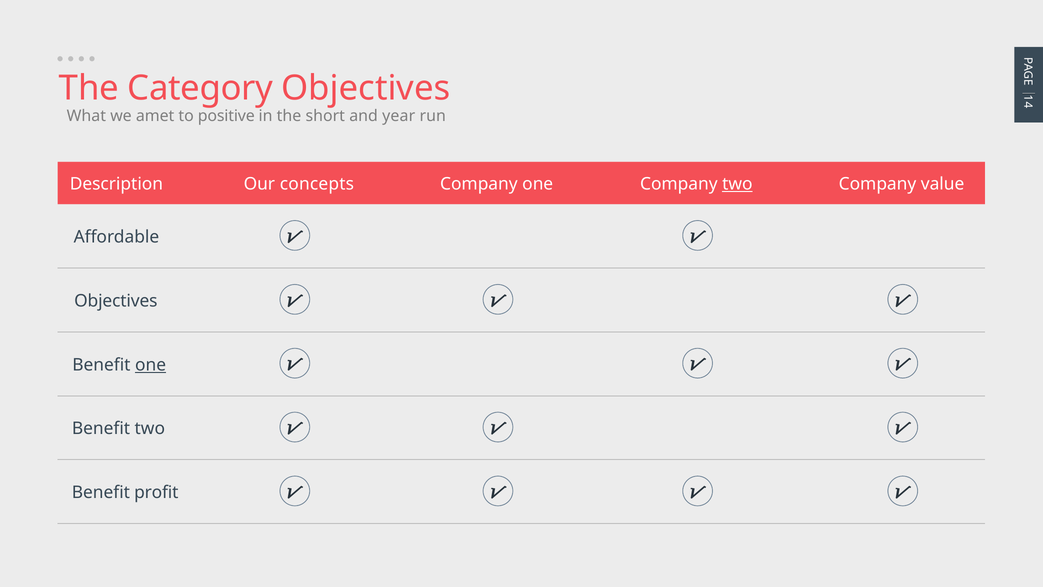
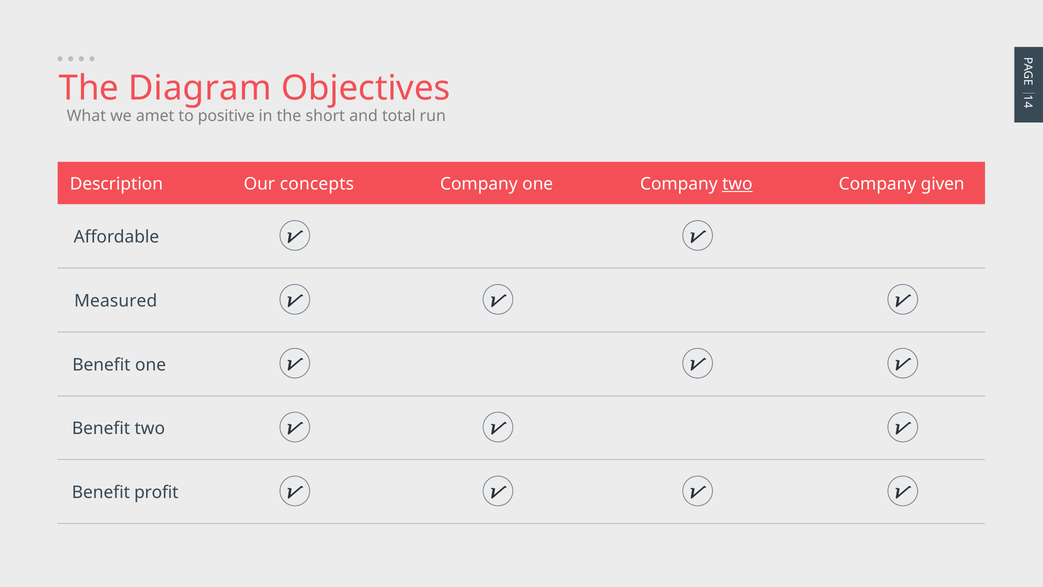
Category: Category -> Diagram (200, 88)
year: year -> total (399, 116)
value: value -> given (943, 184)
Objectives: Objectives -> Measured (116, 301)
one underline: present -> none (151, 365)
